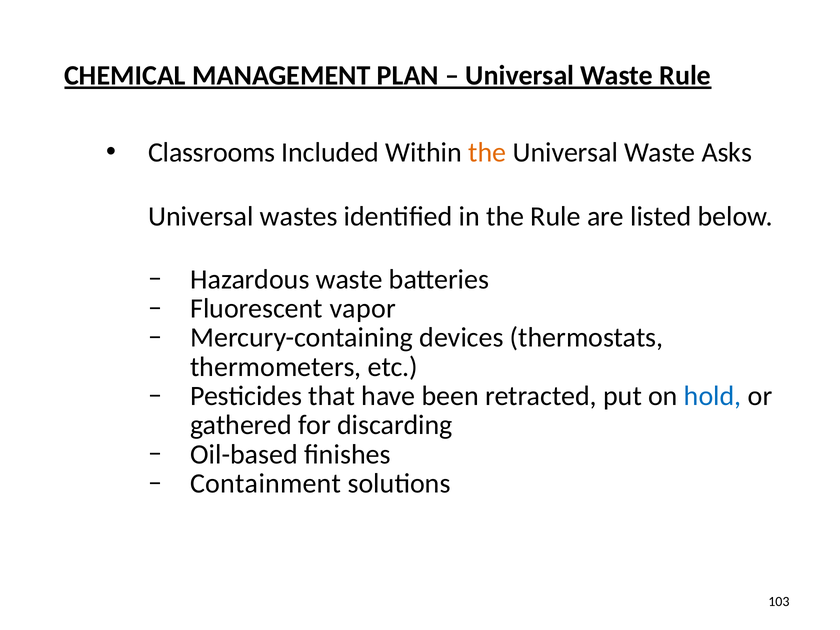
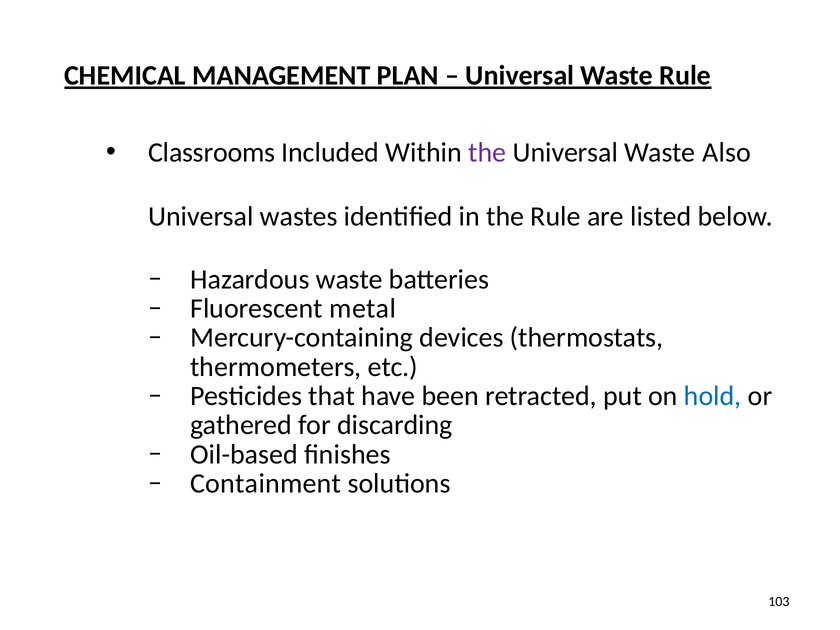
the colour: orange -> purple (487, 153)
Asks: Asks -> Also (727, 153)
vapor: vapor -> metal (363, 309)
